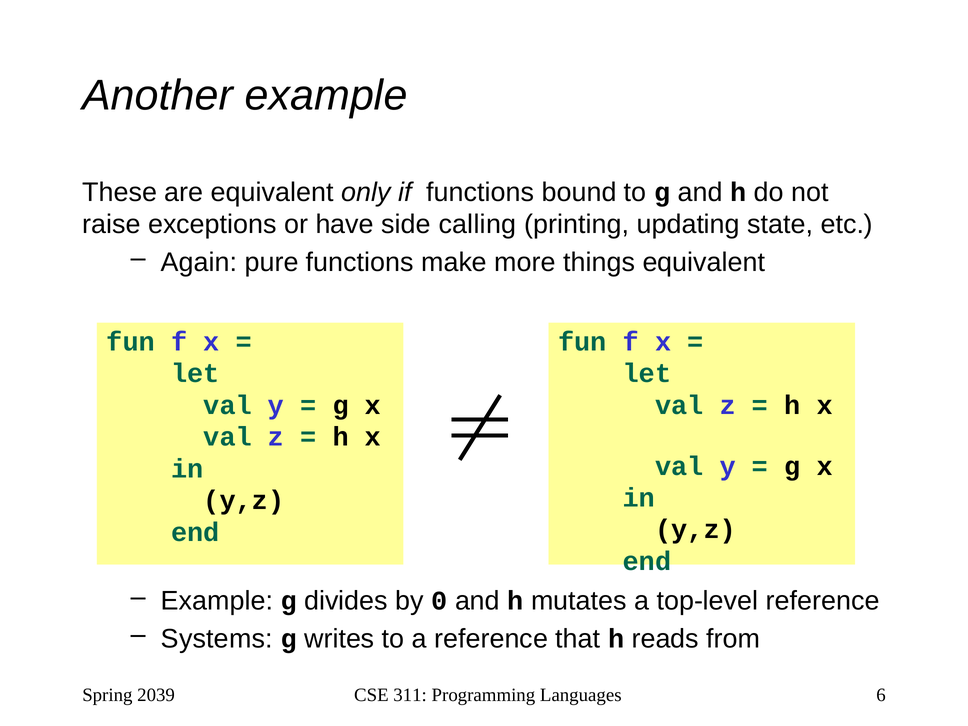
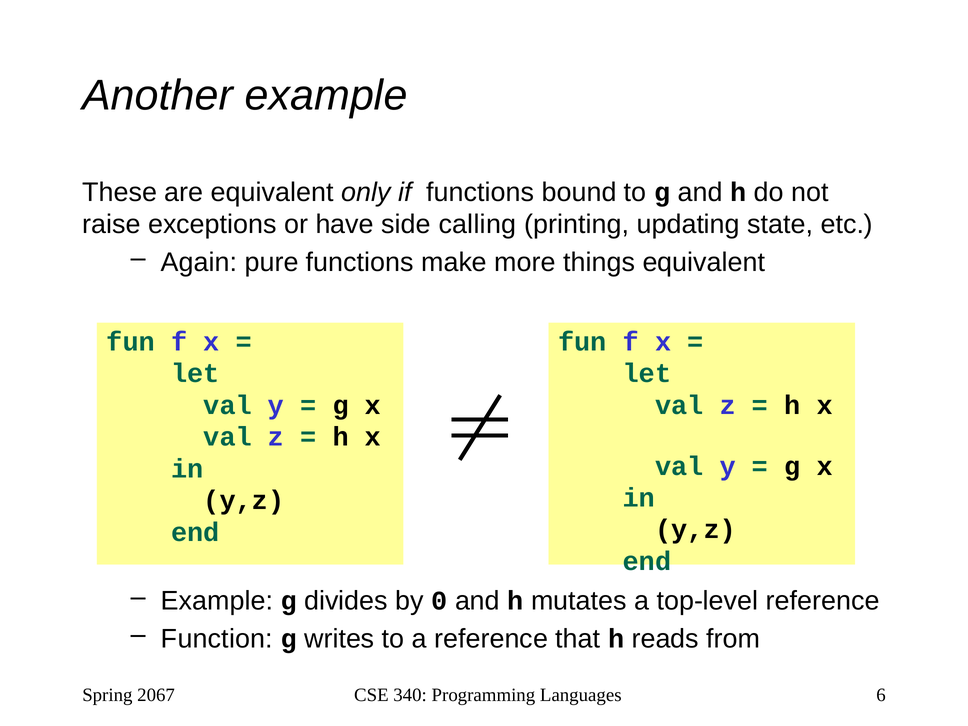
Systems: Systems -> Function (217, 639)
2039: 2039 -> 2067 (156, 695)
311: 311 -> 340 (410, 695)
